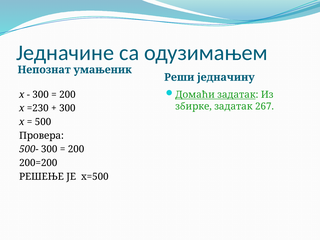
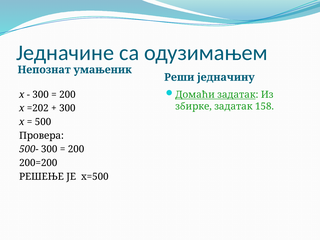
267: 267 -> 158 (264, 106)
=230: =230 -> =202 (38, 108)
